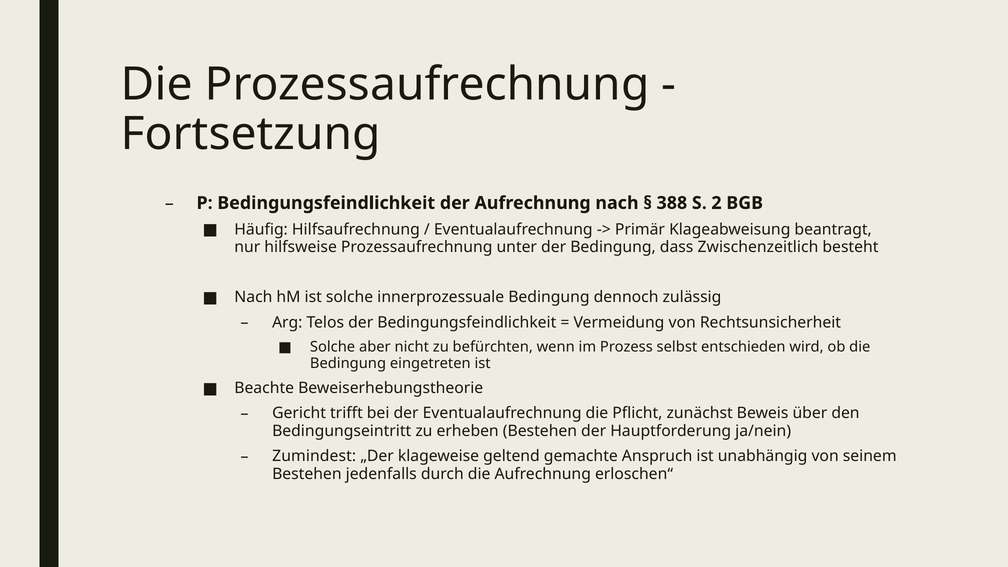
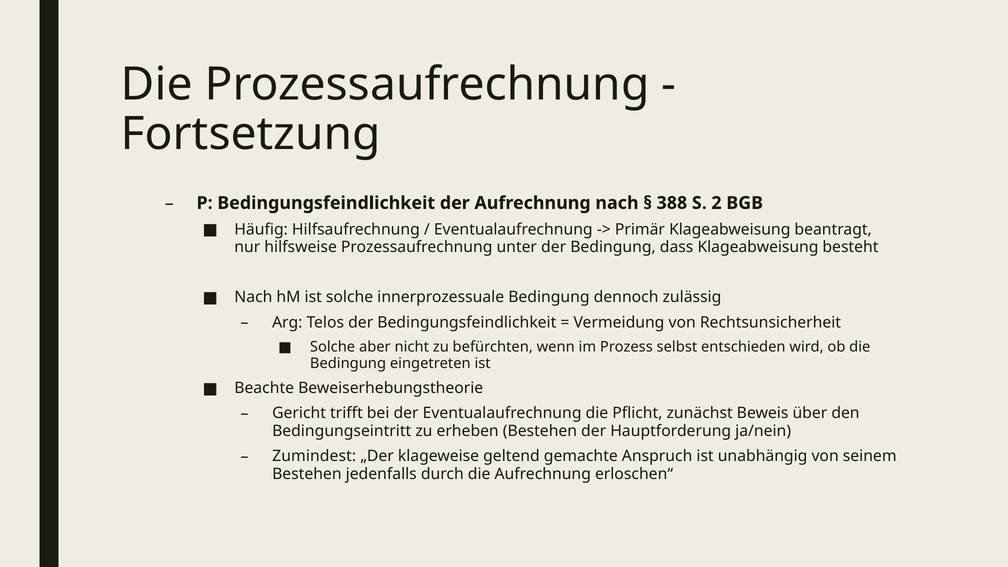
dass Zwischenzeitlich: Zwischenzeitlich -> Klageabweisung (758, 247)
